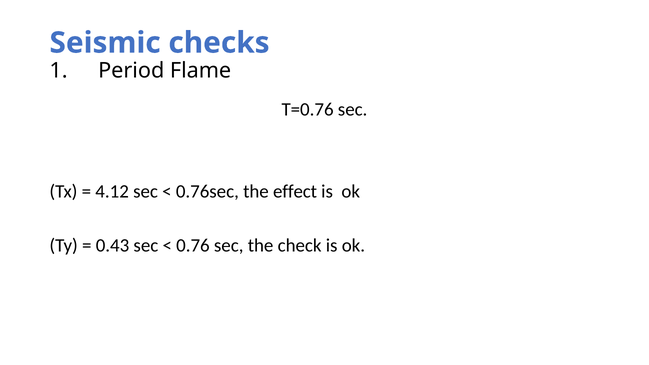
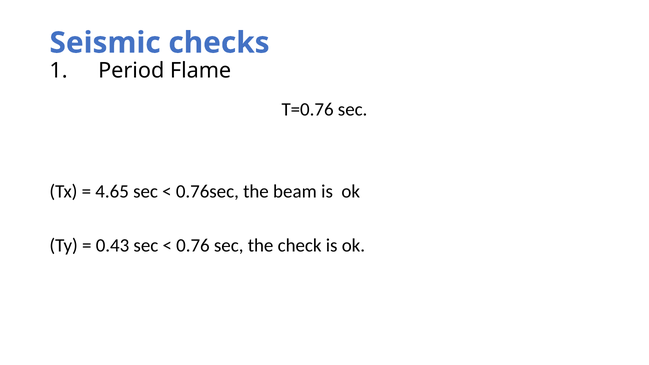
4.12: 4.12 -> 4.65 (112, 191)
effect: effect -> beam (295, 191)
